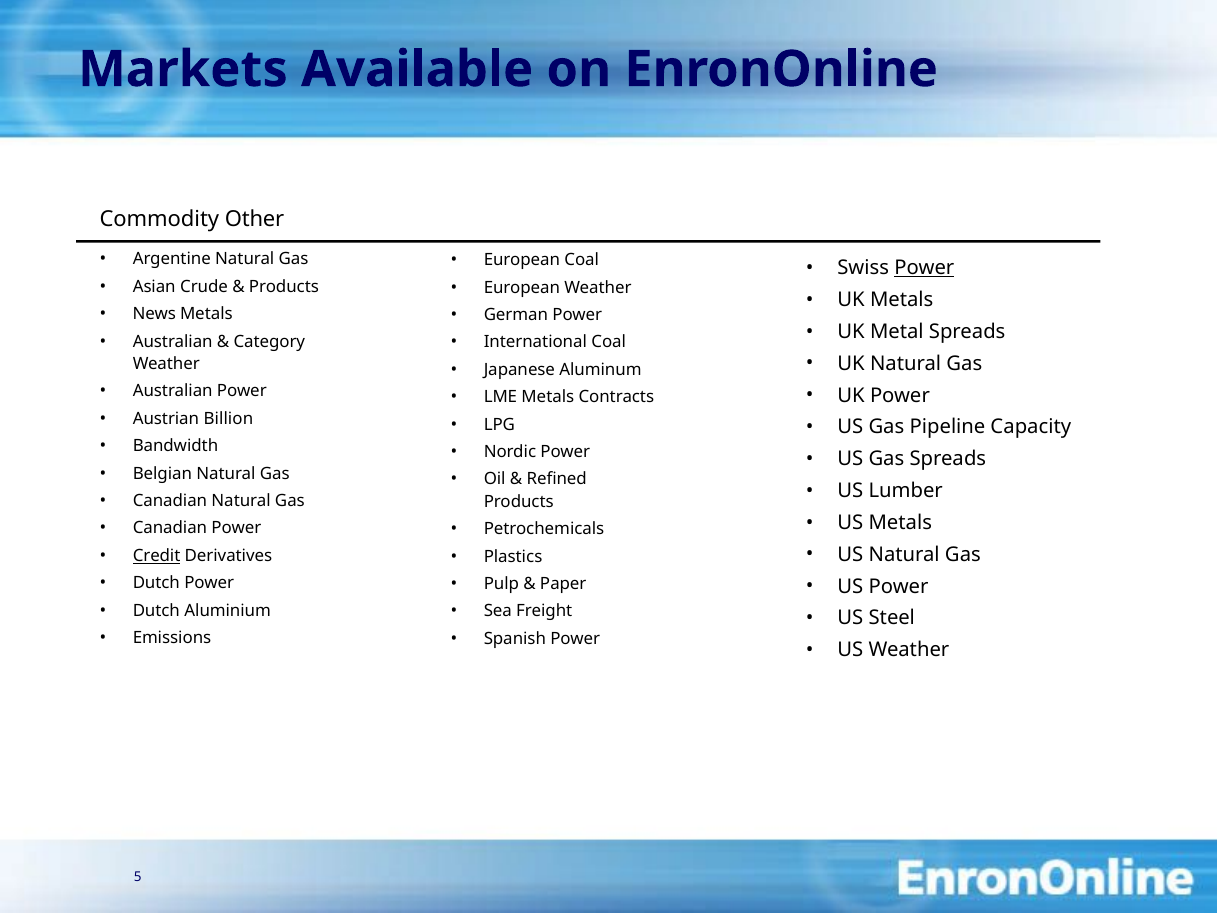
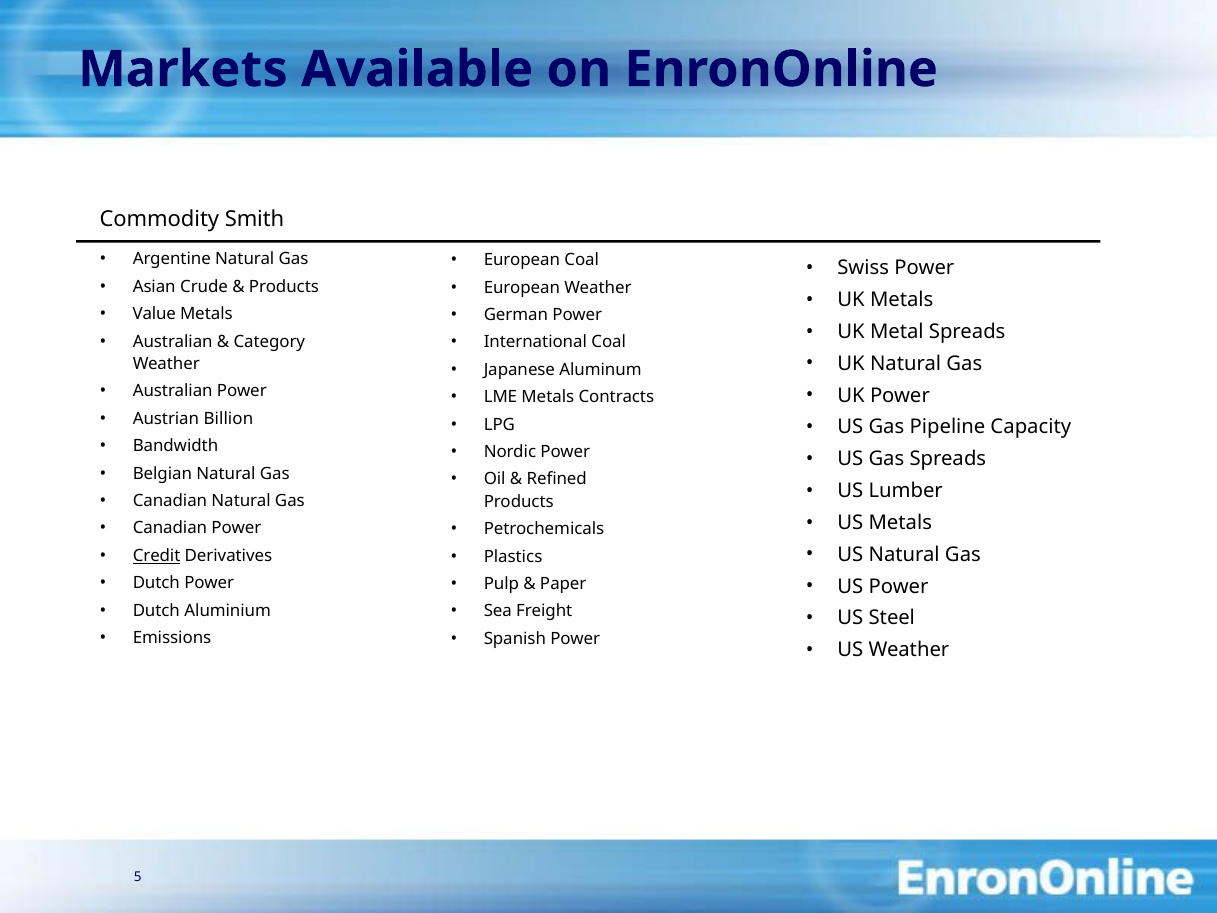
Other: Other -> Smith (255, 219)
Power underline: present -> none (924, 268)
News: News -> Value (154, 314)
